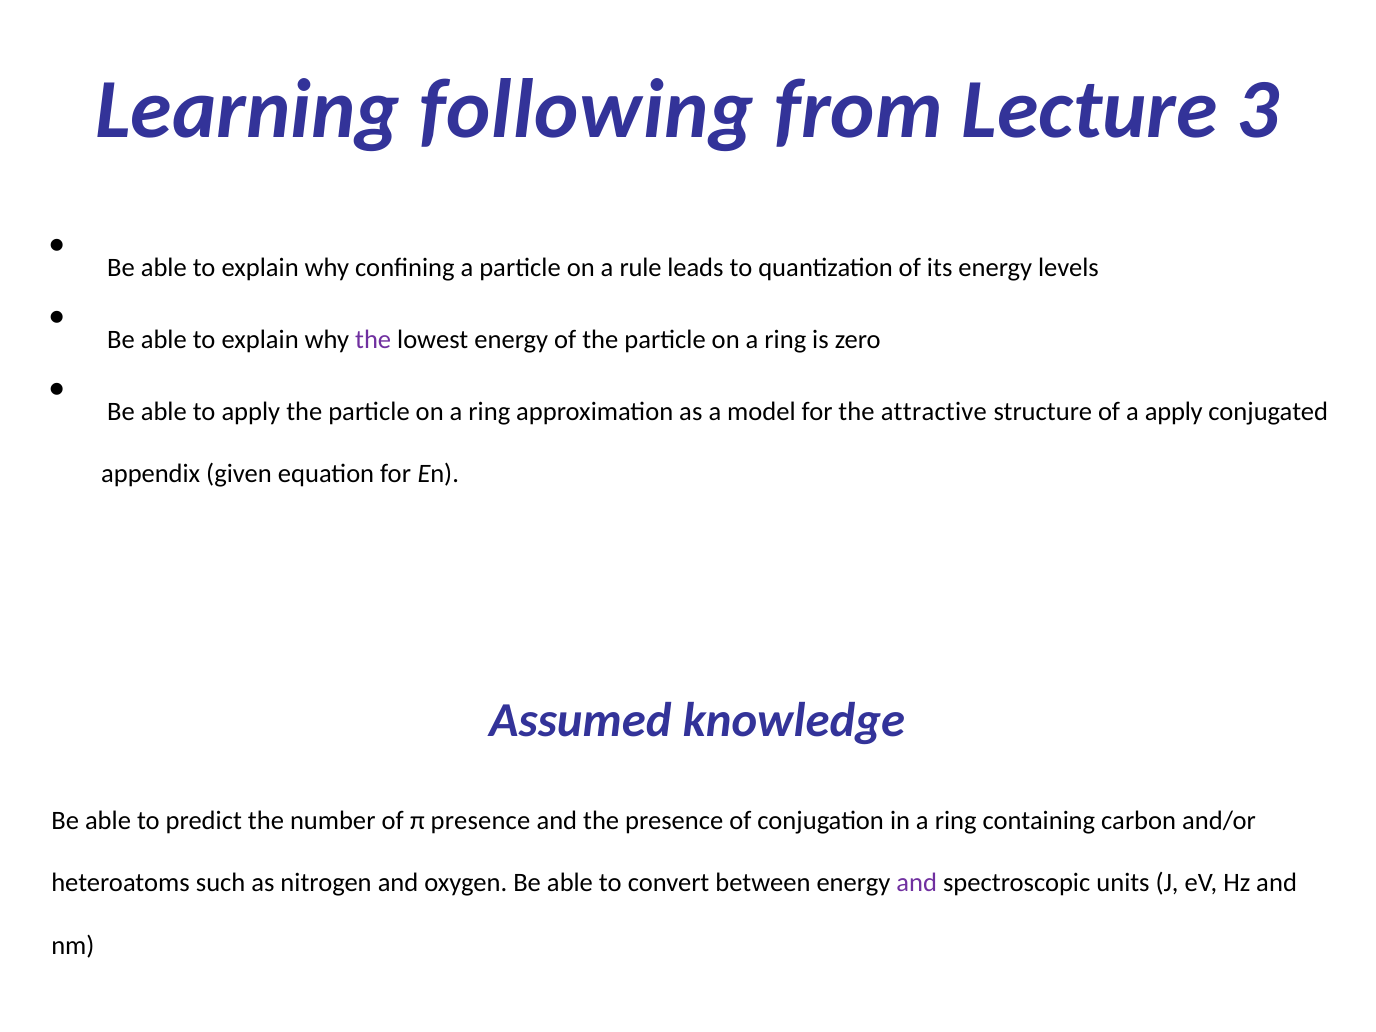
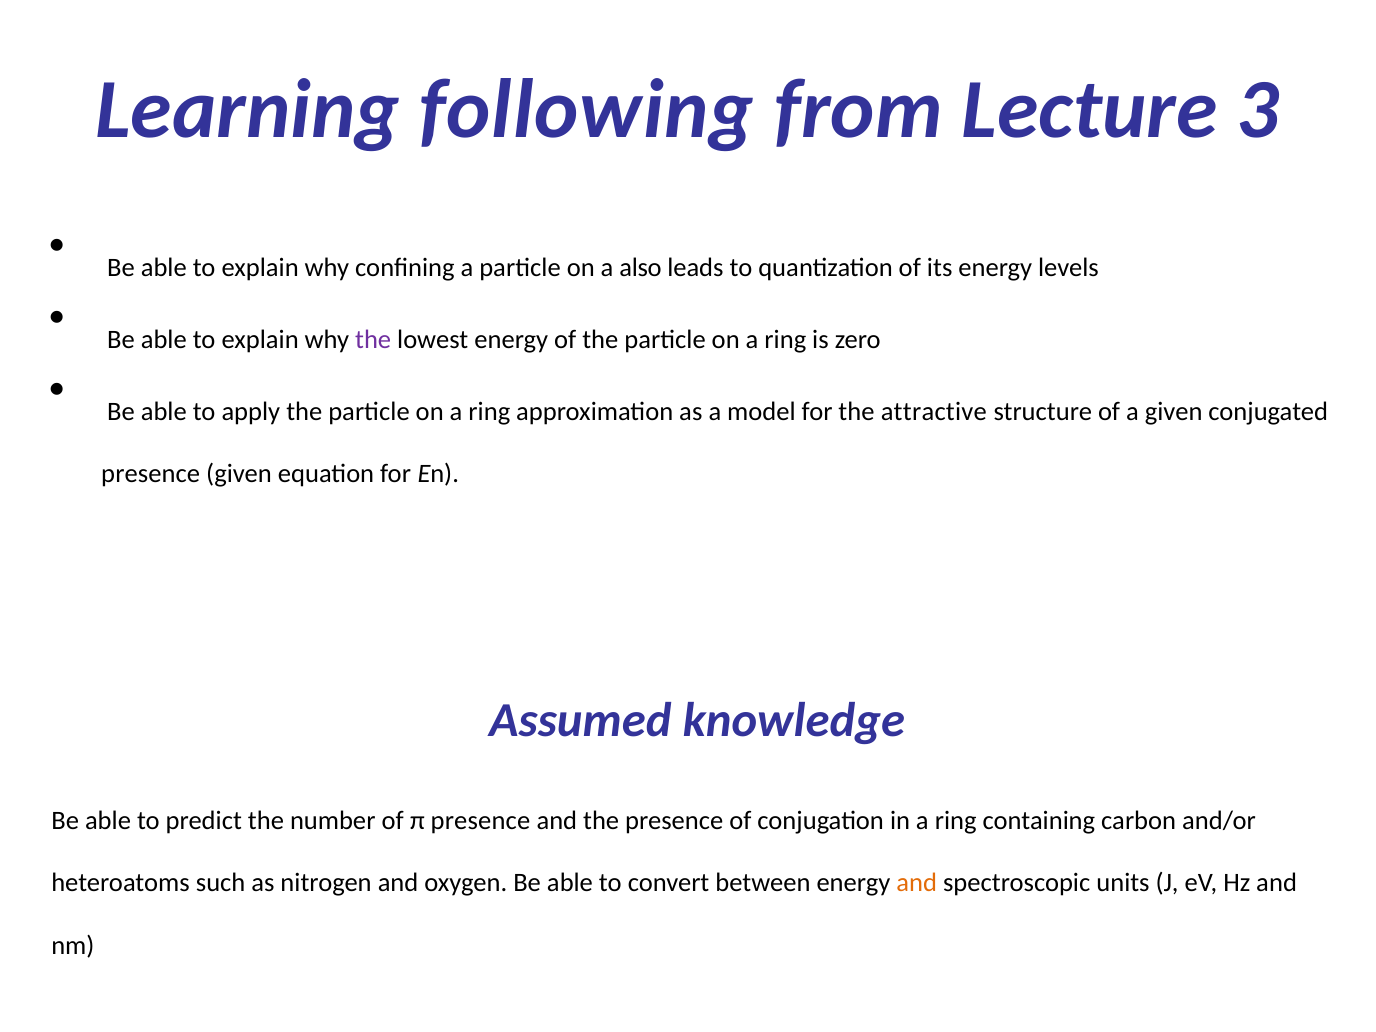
rule: rule -> also (641, 268)
a apply: apply -> given (1174, 412)
appendix: appendix -> presence (151, 474)
and colour: purple -> orange (917, 883)
